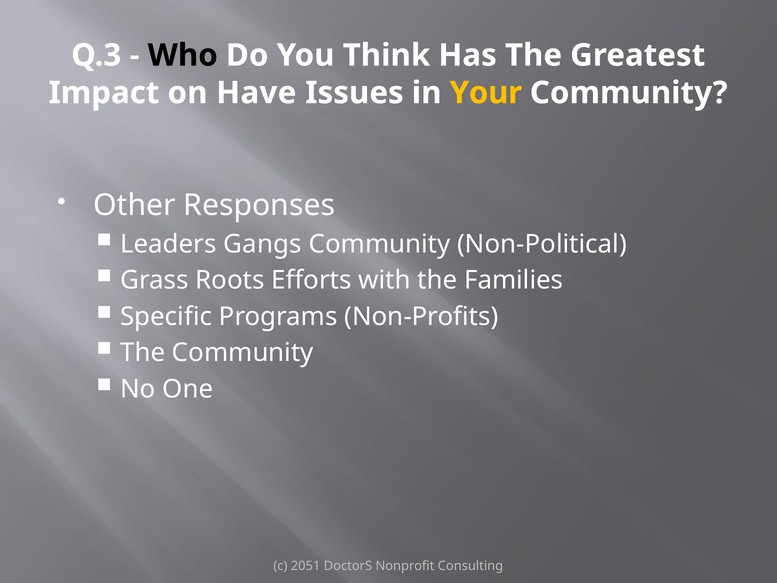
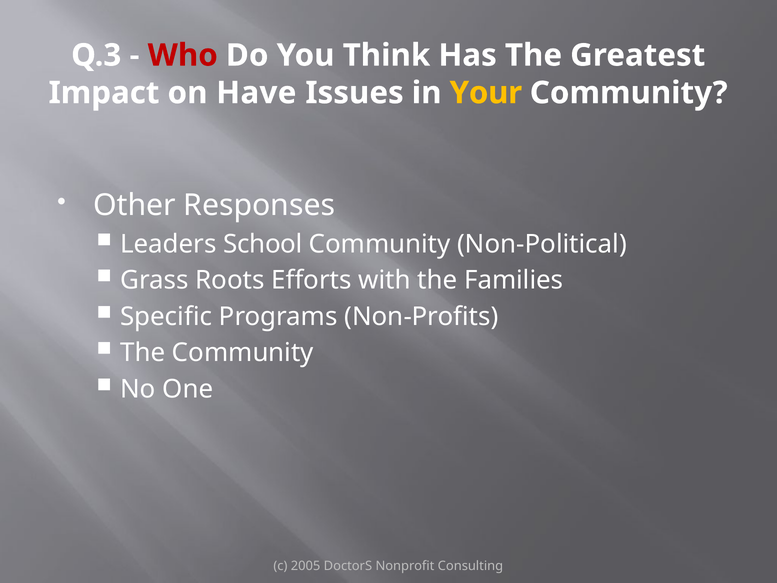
Who colour: black -> red (183, 55)
Gangs: Gangs -> School (263, 244)
2051: 2051 -> 2005 (306, 566)
